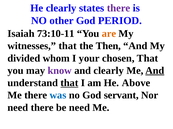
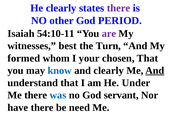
73:10-11: 73:10-11 -> 54:10-11 (56, 34)
are colour: orange -> purple (109, 34)
witnesses that: that -> best (68, 46)
Then: Then -> Turn (108, 46)
divided: divided -> formed (24, 59)
know colour: purple -> blue (60, 71)
that underline: present -> none (69, 83)
Above: Above -> Under (136, 83)
need: need -> have (18, 108)
